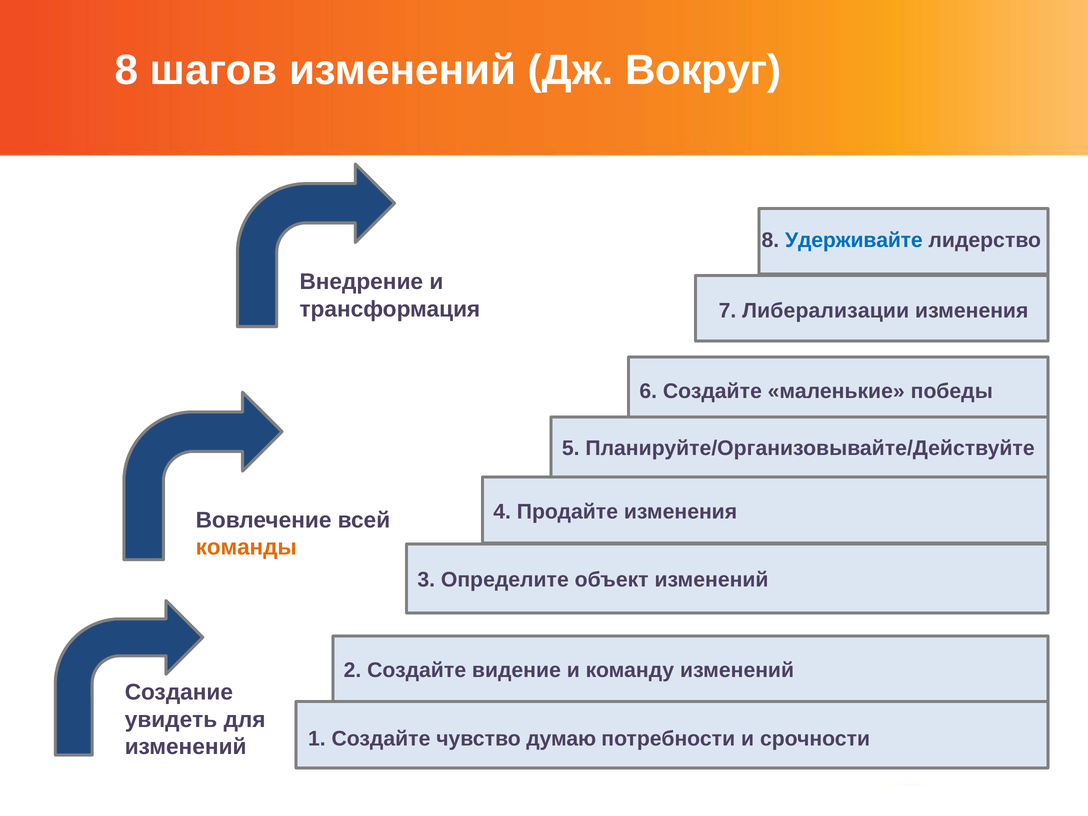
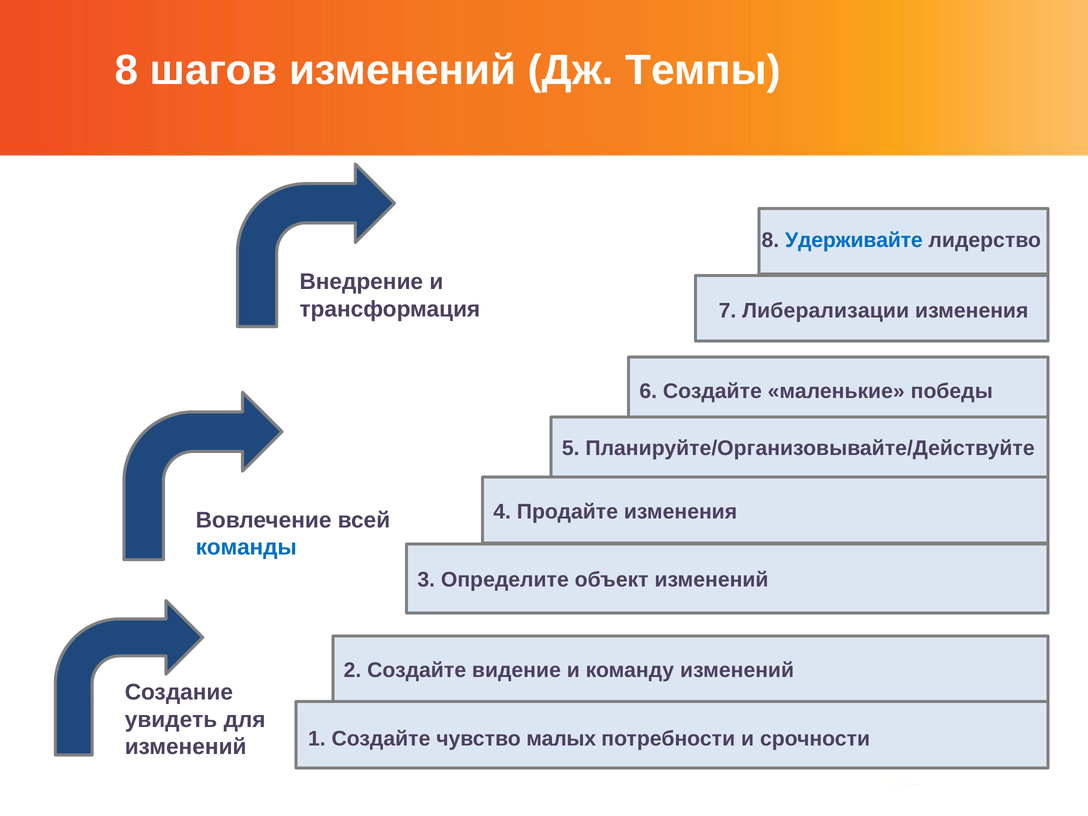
Вокруг: Вокруг -> Темпы (703, 71)
команды colour: orange -> blue (246, 547)
думаю: думаю -> малых (561, 739)
